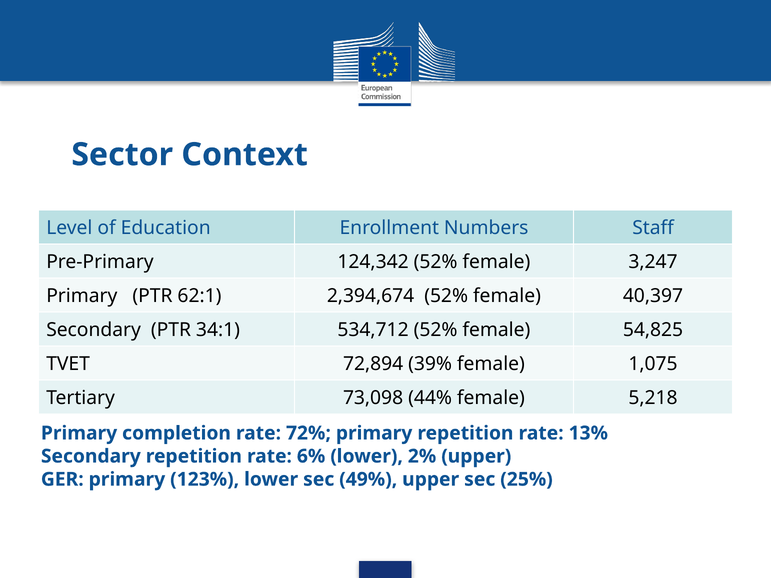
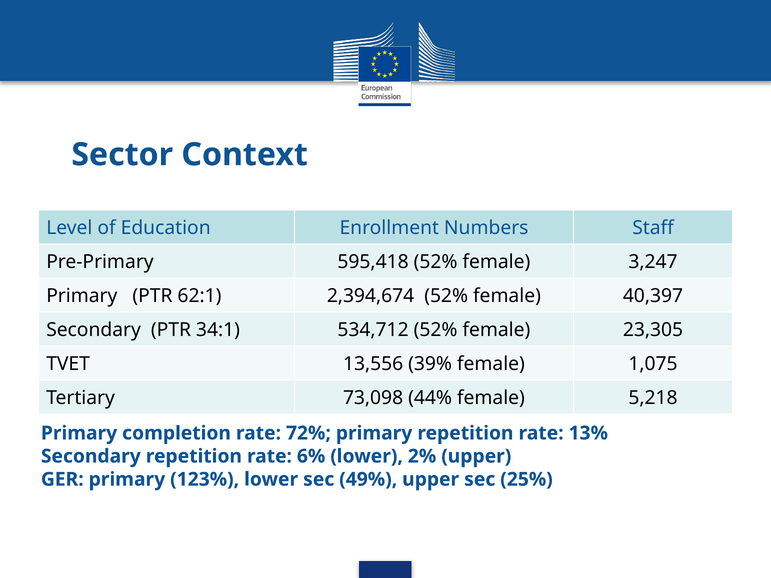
124,342: 124,342 -> 595,418 (373, 262)
54,825: 54,825 -> 23,305 (653, 330)
72,894: 72,894 -> 13,556 (373, 364)
